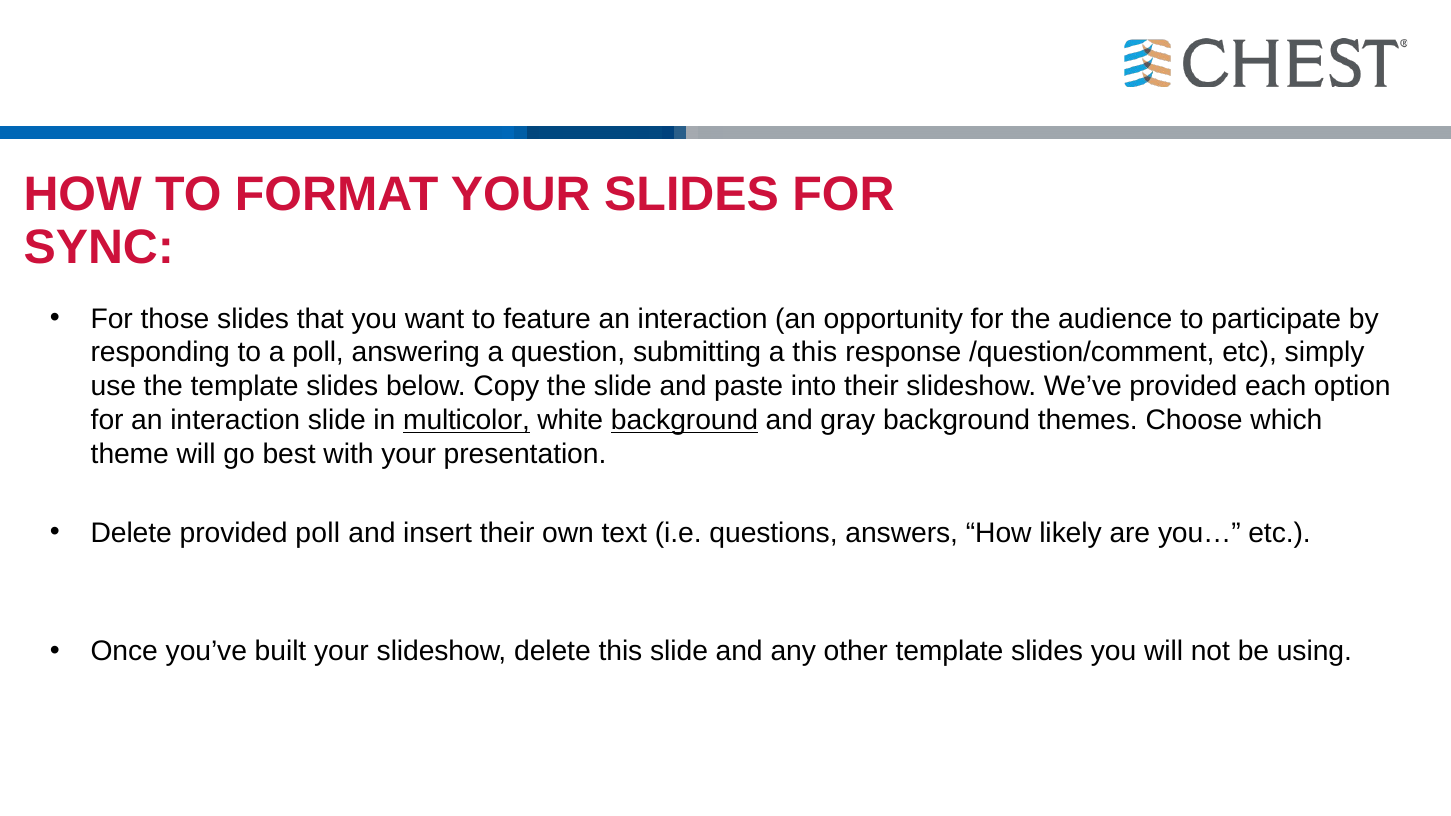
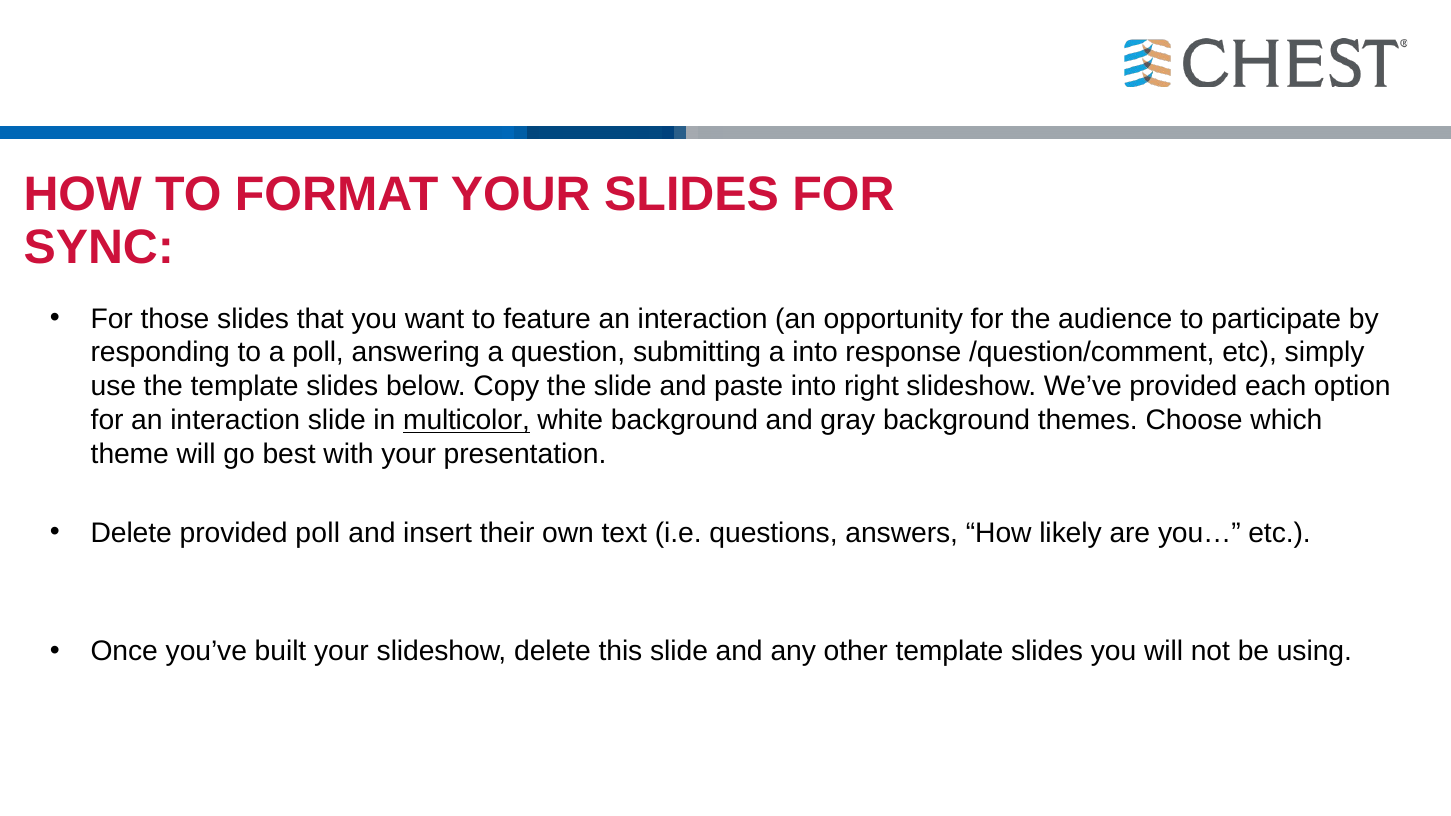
a this: this -> into (815, 353)
into their: their -> right (871, 387)
background underline: present -> none (684, 420)
